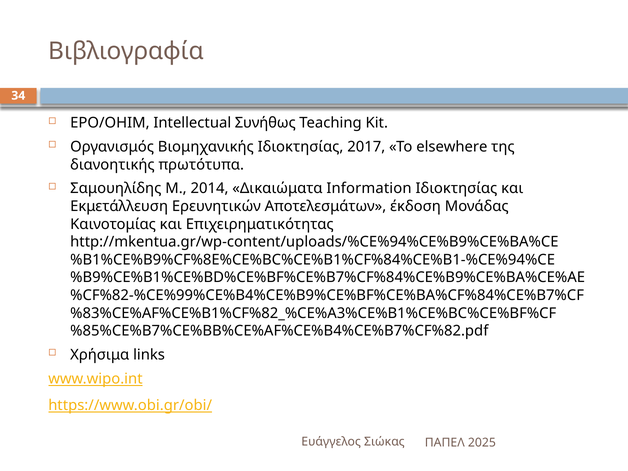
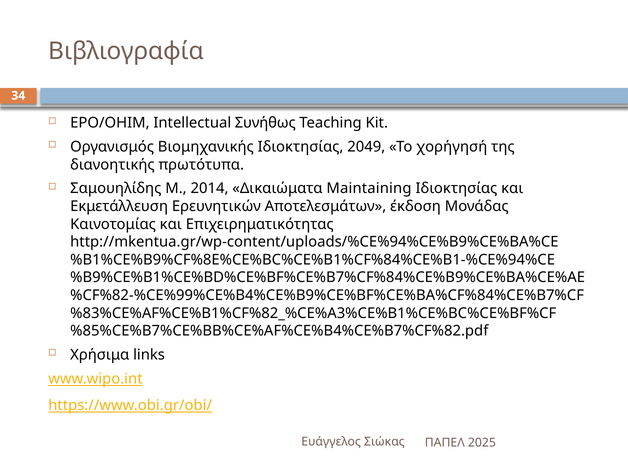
2017: 2017 -> 2049 (366, 147)
elsewhere: elsewhere -> χορήγησή (452, 147)
Information: Information -> Maintaining (369, 189)
